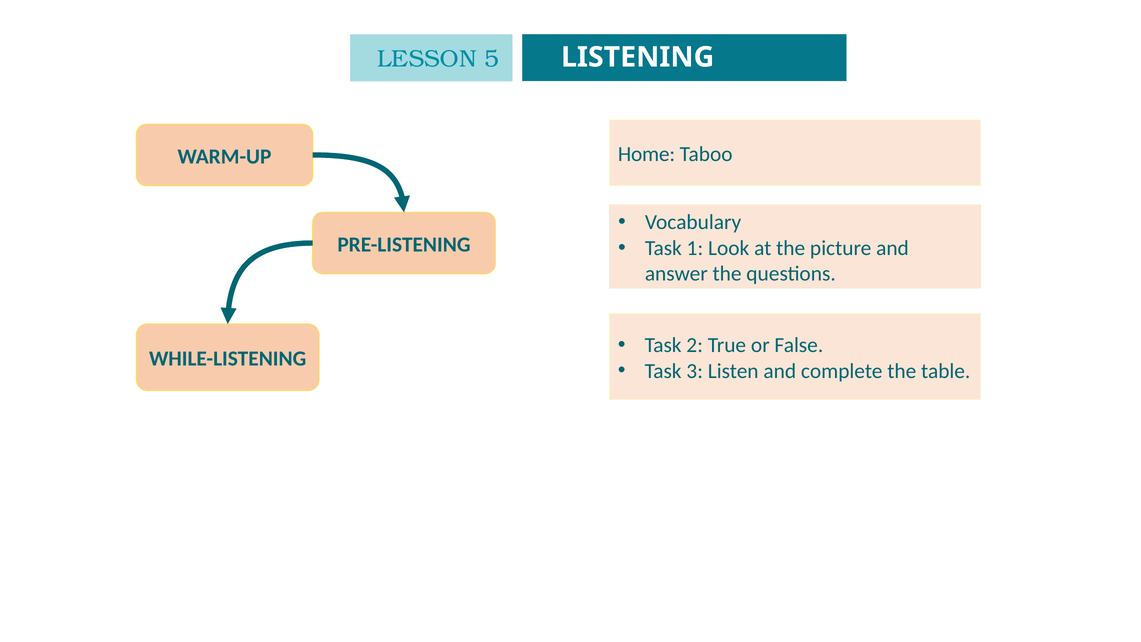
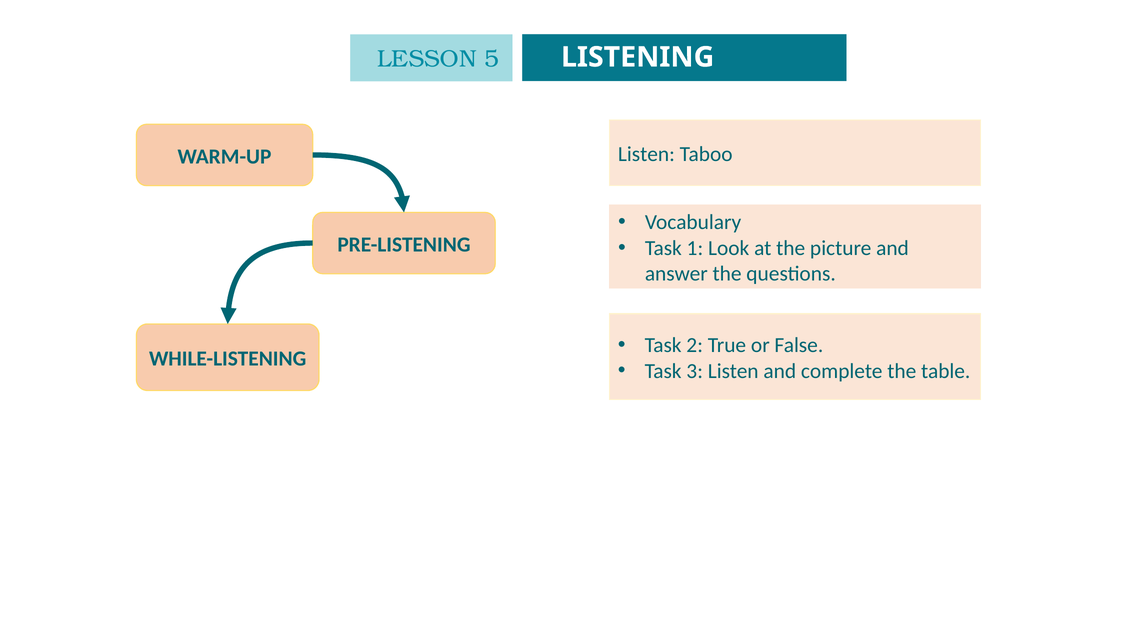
Home: Home -> Listen (646, 154)
